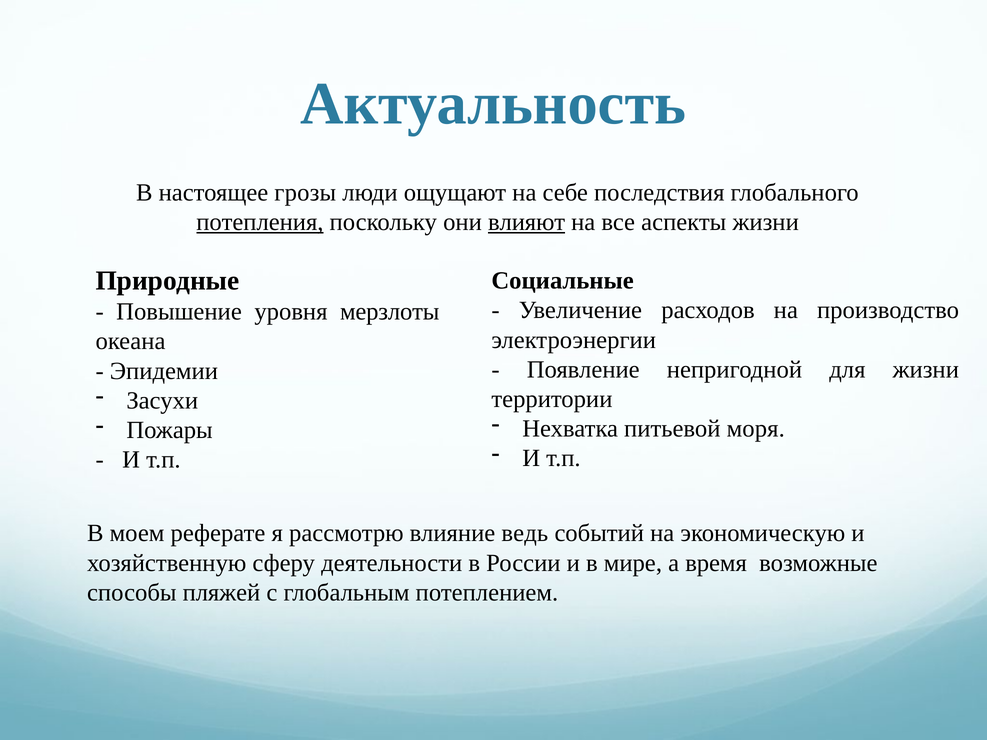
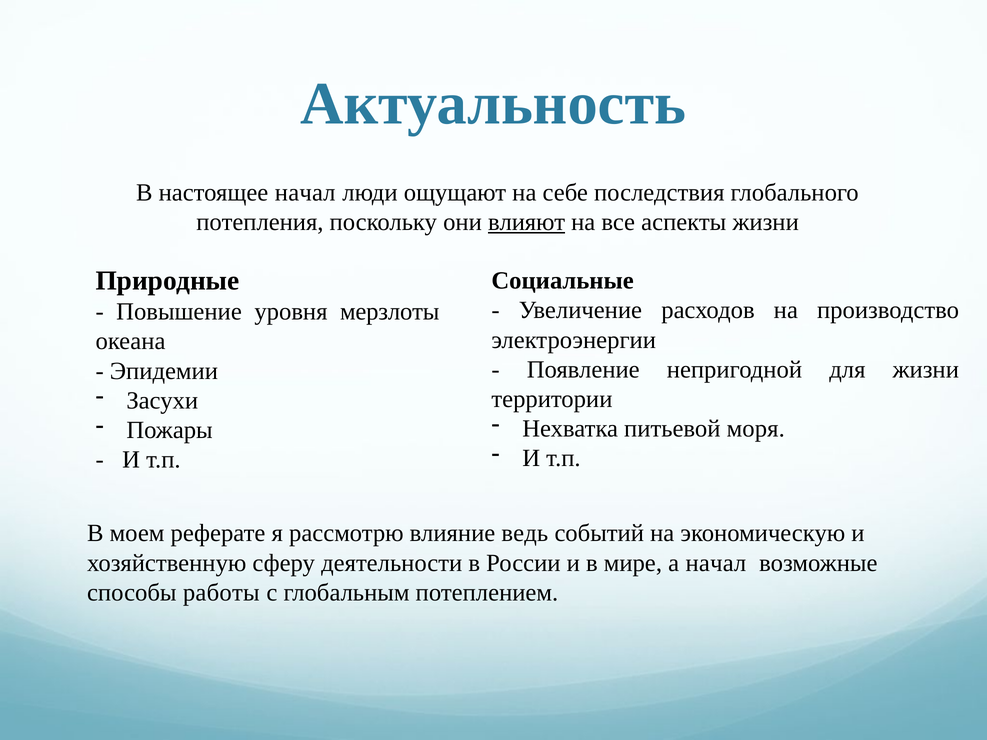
настоящее грозы: грозы -> начал (305, 193)
потепления underline: present -> none (260, 222)
а время: время -> начал (716, 563)
пляжей: пляжей -> работы (221, 593)
